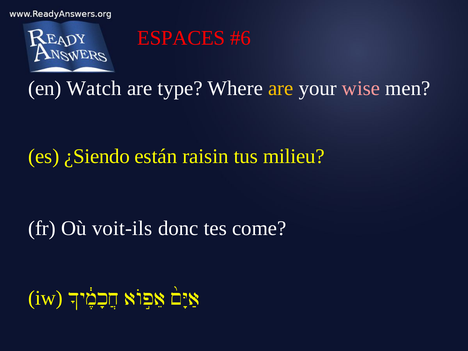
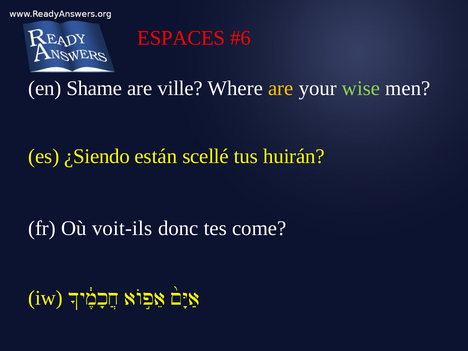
Watch: Watch -> Shame (94, 88)
type: type -> ville (180, 88)
wise colour: pink -> light green (361, 88)
raisin: raisin -> scellé (206, 156)
milieu: milieu -> huirán (294, 156)
